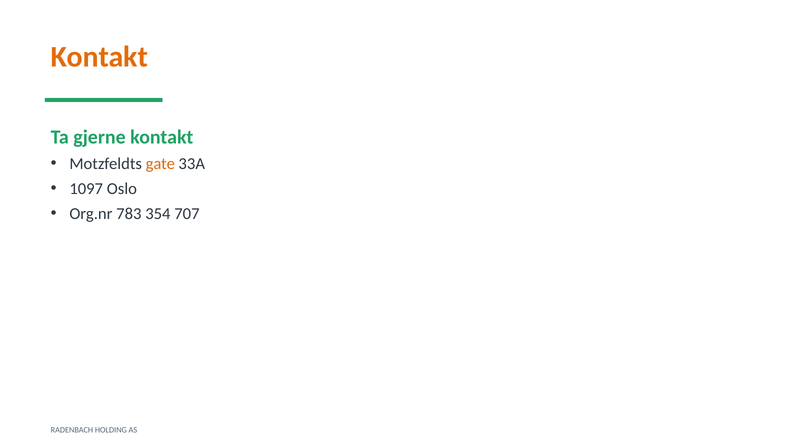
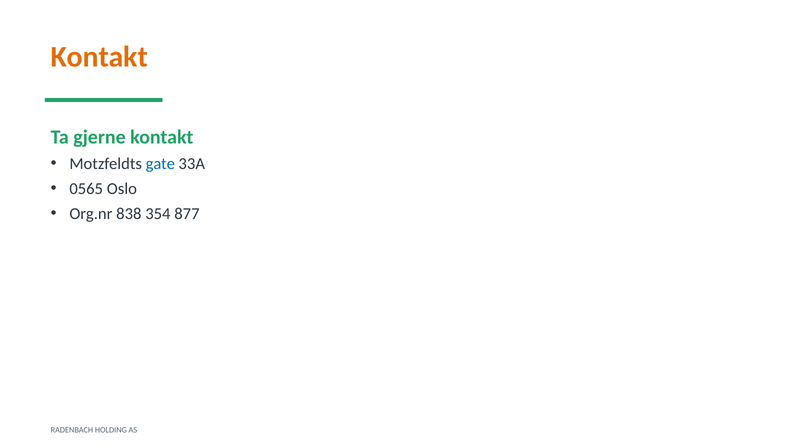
gate colour: orange -> blue (160, 164)
1097: 1097 -> 0565 (86, 189)
783: 783 -> 838 (129, 214)
707: 707 -> 877 (187, 214)
